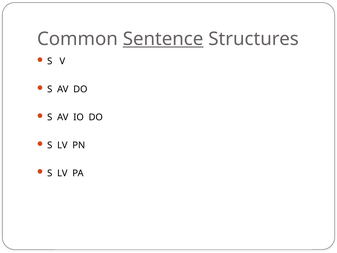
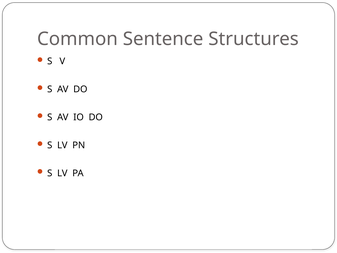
Sentence underline: present -> none (163, 39)
